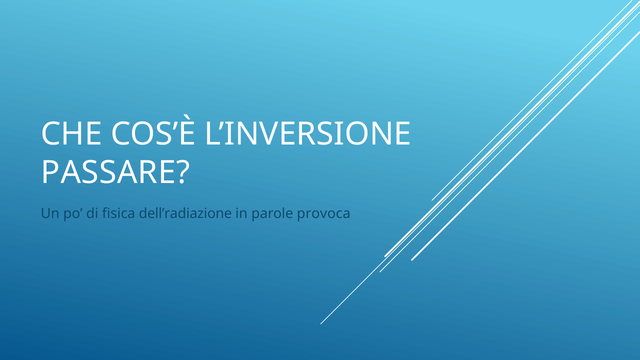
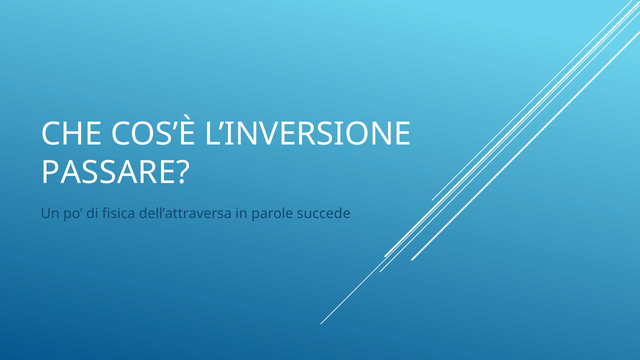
dell’radiazione: dell’radiazione -> dell’attraversa (185, 214)
provoca: provoca -> succede (324, 214)
